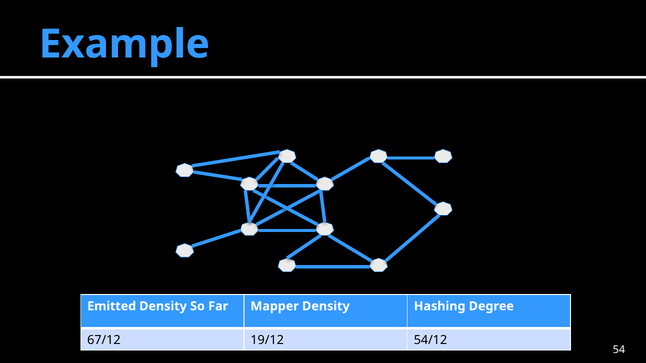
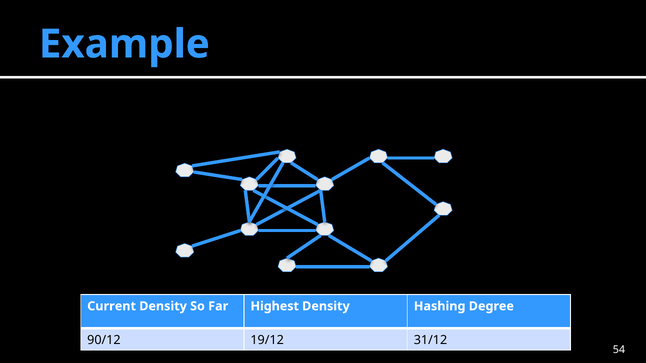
Emitted: Emitted -> Current (112, 306)
Mapper: Mapper -> Highest (275, 306)
67/12: 67/12 -> 90/12 (104, 340)
54/12: 54/12 -> 31/12 (430, 340)
